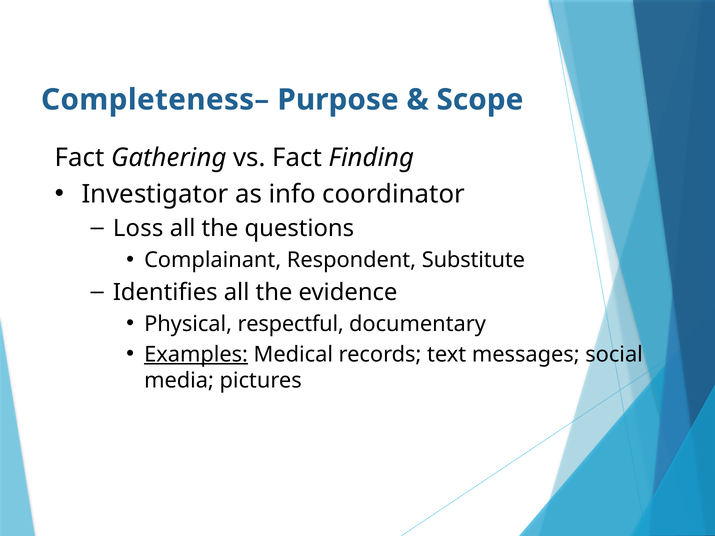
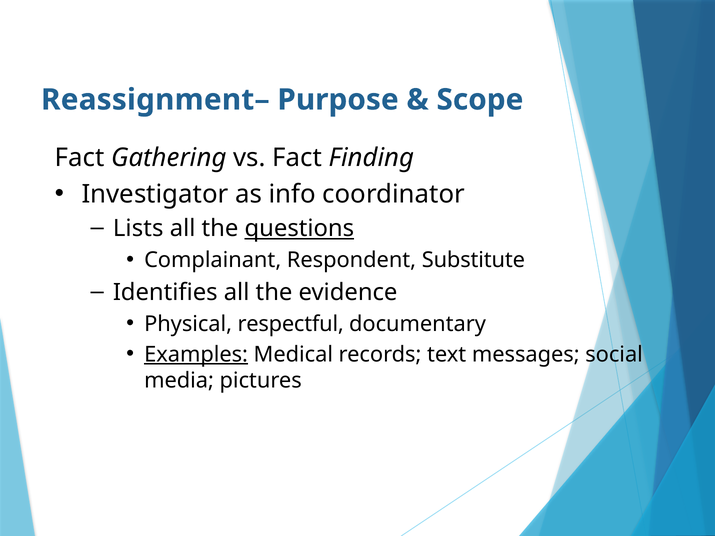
Completeness–: Completeness– -> Reassignment– (155, 100)
Loss: Loss -> Lists (138, 229)
questions underline: none -> present (299, 229)
